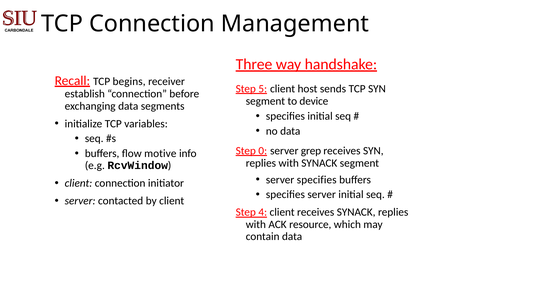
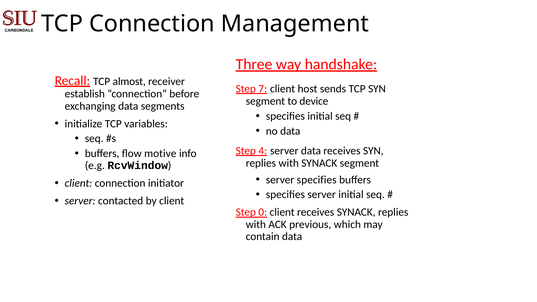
begins: begins -> almost (129, 81)
5: 5 -> 7 (263, 89)
0: 0 -> 4 (263, 151)
server grep: grep -> data (311, 151)
4: 4 -> 0 (263, 212)
resource: resource -> previous (310, 224)
